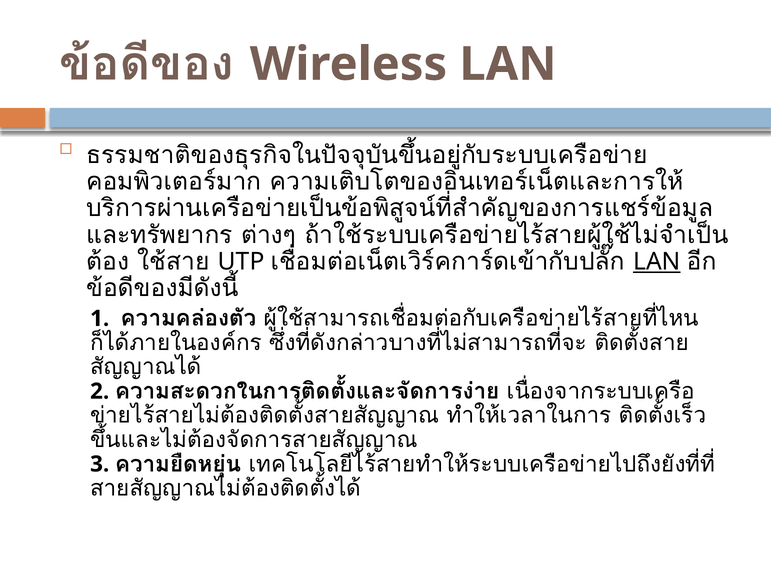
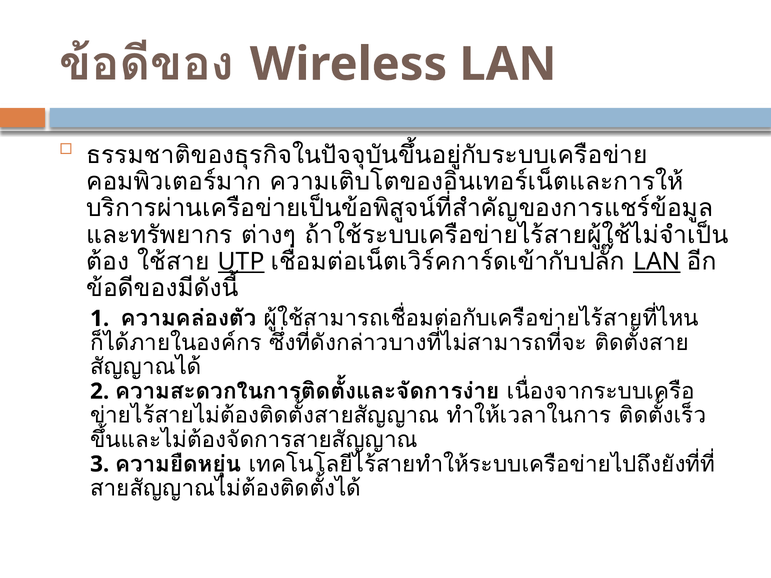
UTP underline: none -> present (241, 262)
